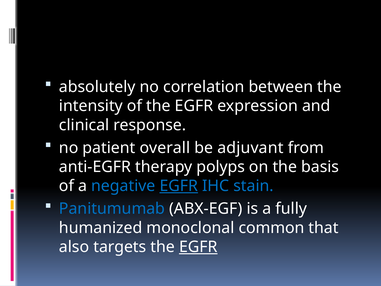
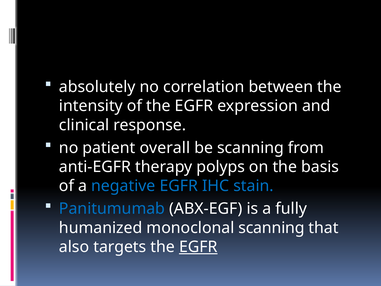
be adjuvant: adjuvant -> scanning (251, 148)
EGFR underline: present -> none (179, 186)
monoclonal common: common -> scanning (271, 228)
